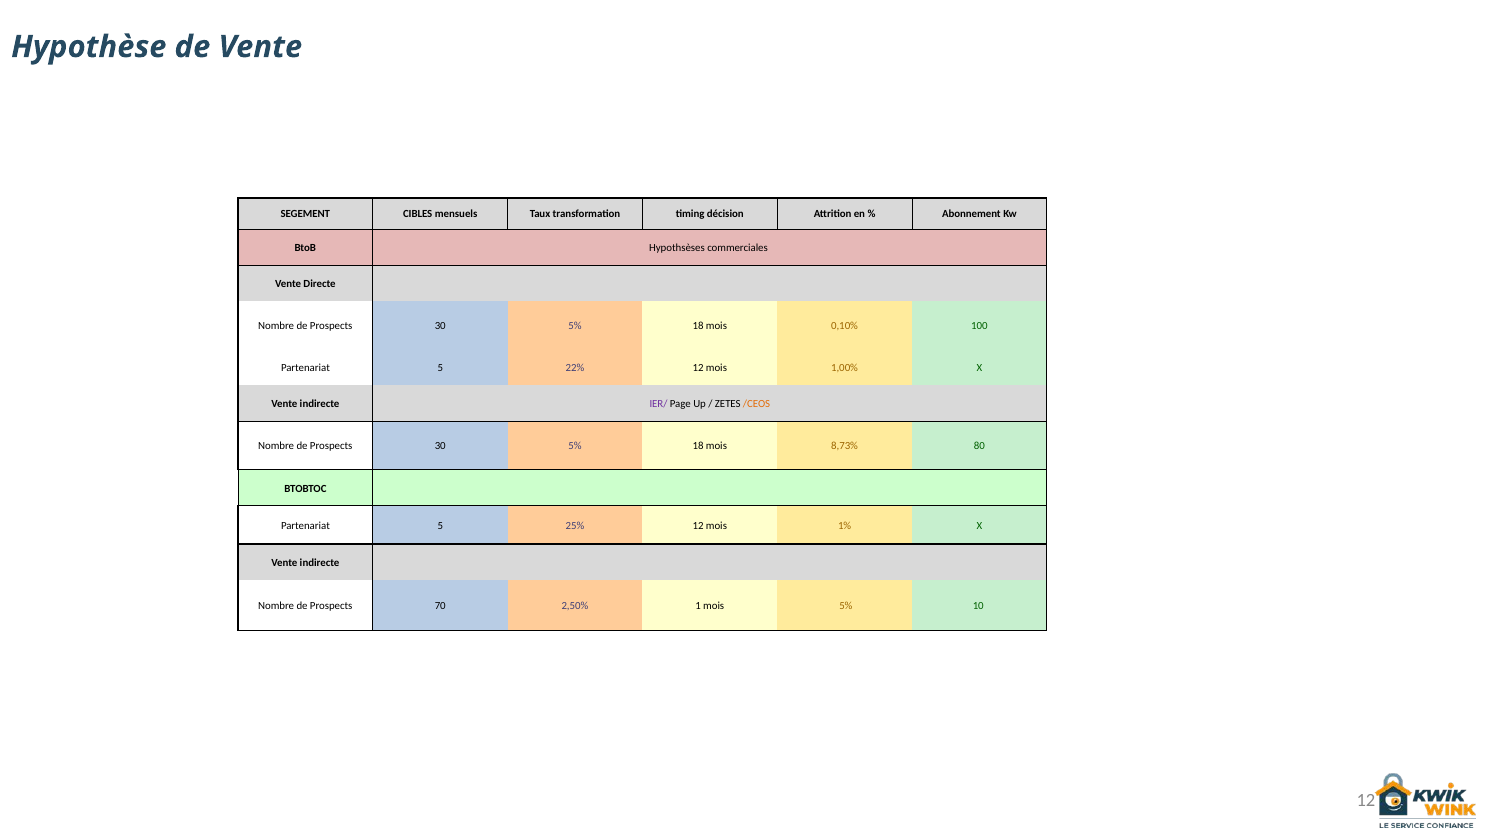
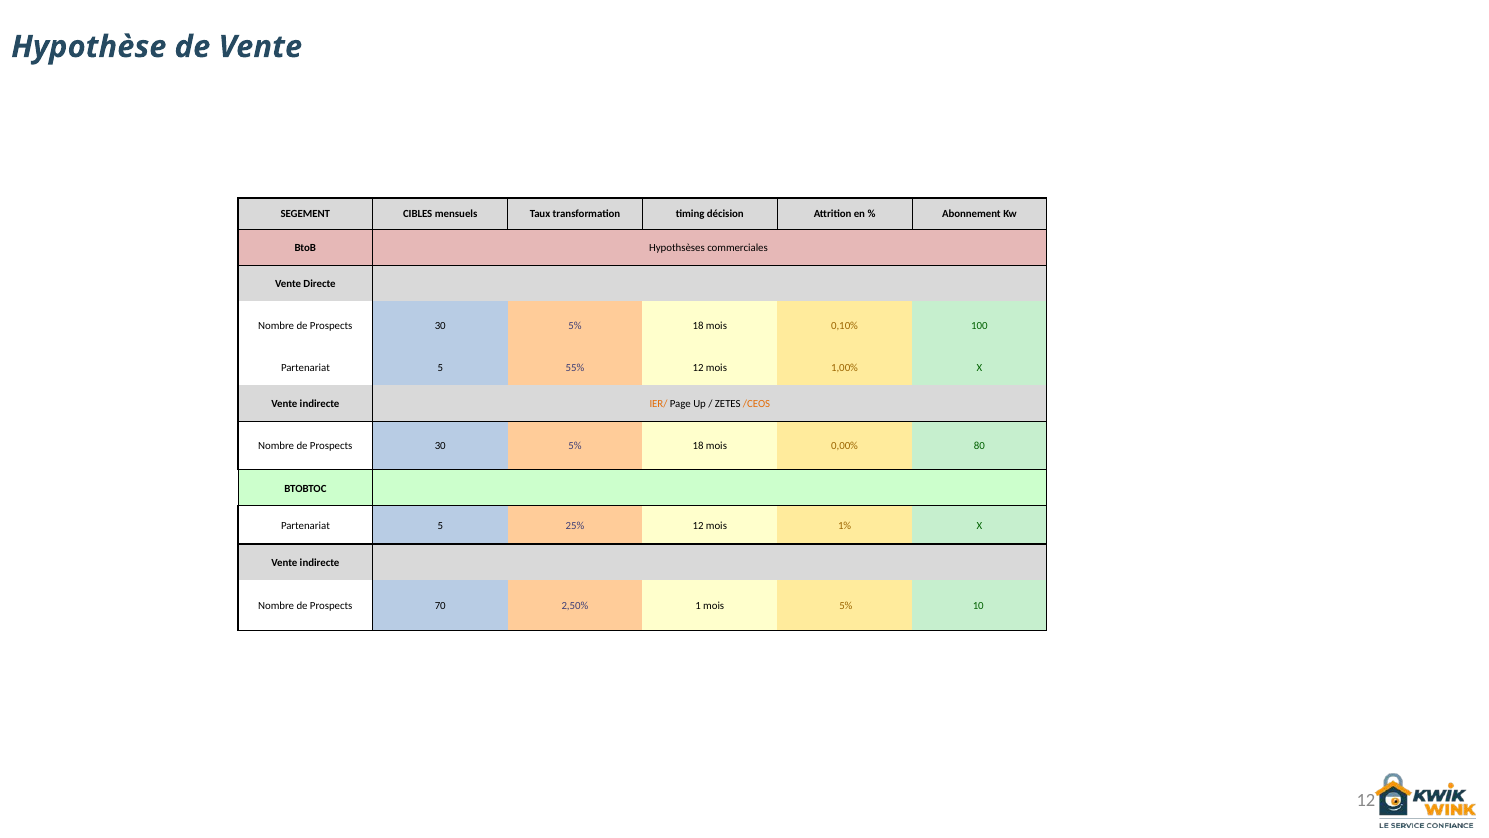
22%: 22% -> 55% (575, 368)
IER/ colour: purple -> orange (659, 404)
8,73%: 8,73% -> 0,00% (845, 446)
